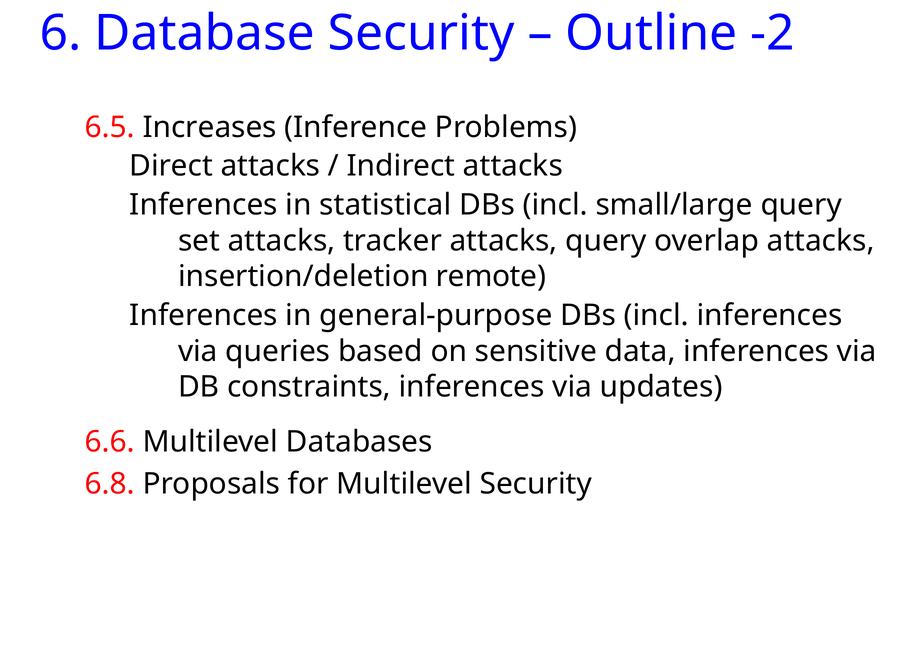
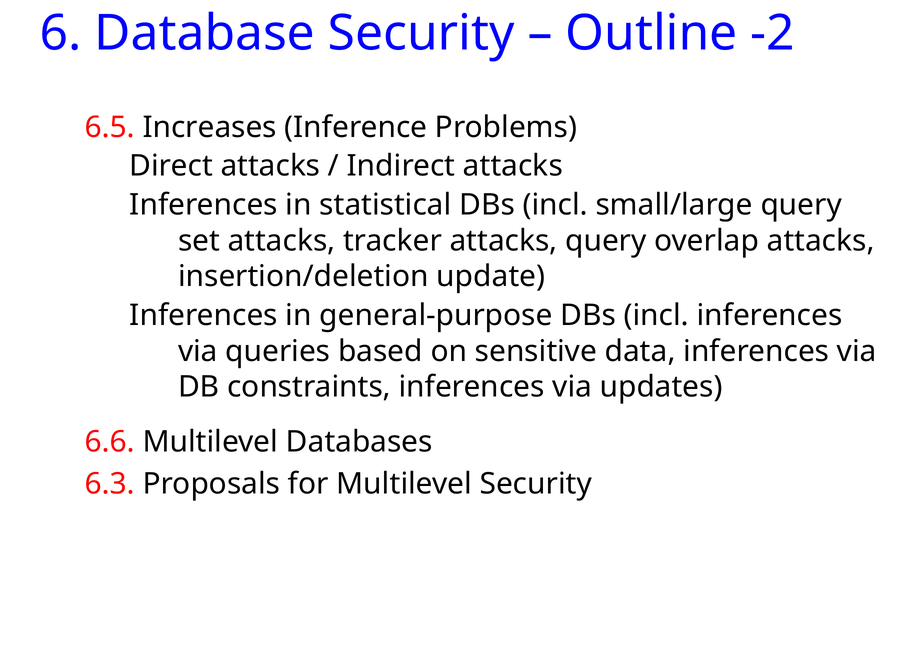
remote: remote -> update (491, 277)
6.8: 6.8 -> 6.3 (110, 484)
